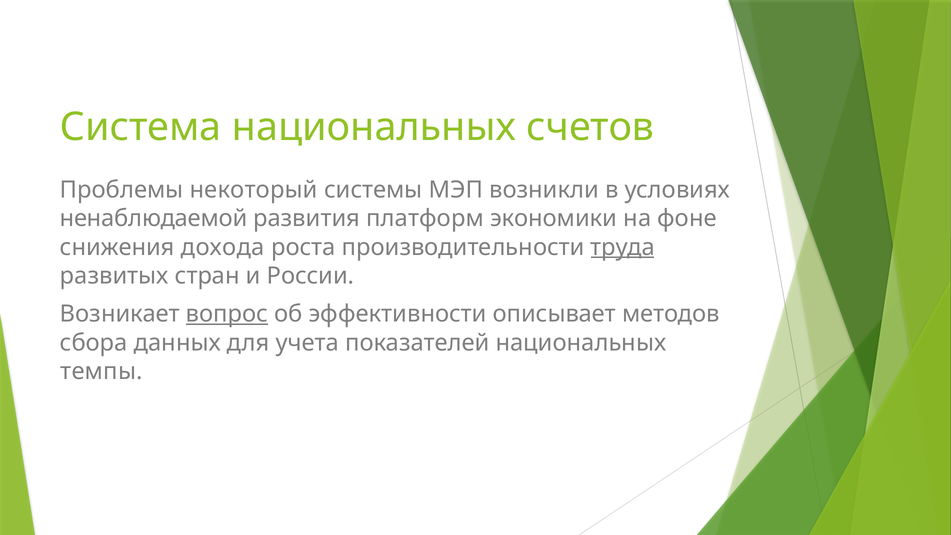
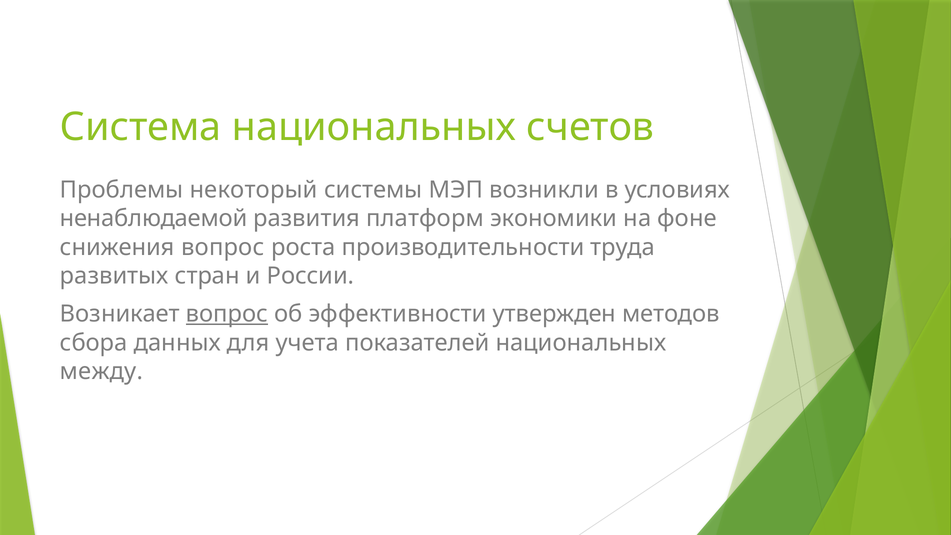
снижения дохода: дохода -> вопрос (223, 247)
труда underline: present -> none (623, 247)
описывает: описывает -> утвержден (554, 314)
темпы: темпы -> между (102, 371)
